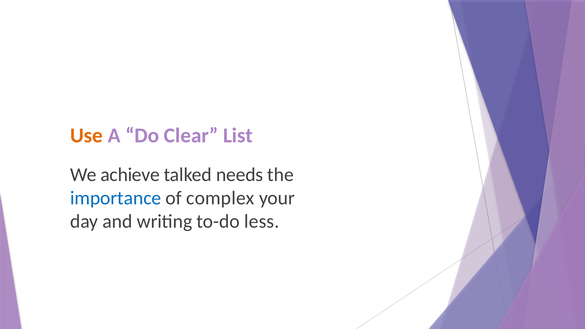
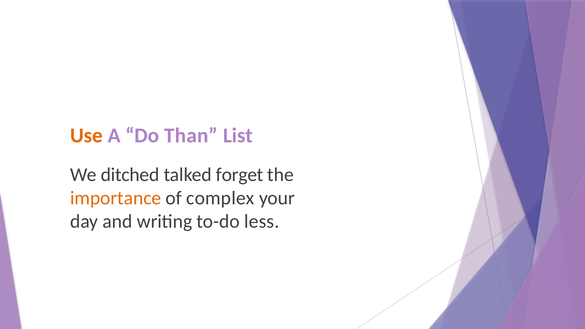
Clear: Clear -> Than (191, 136)
achieve: achieve -> ditched (130, 175)
needs: needs -> forget (240, 175)
importance colour: blue -> orange (116, 198)
